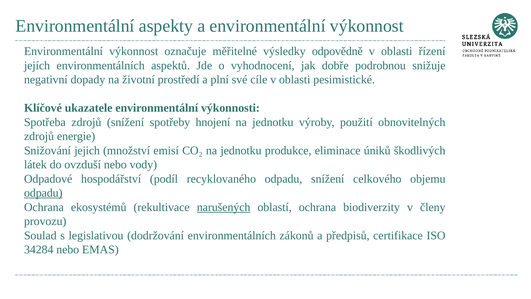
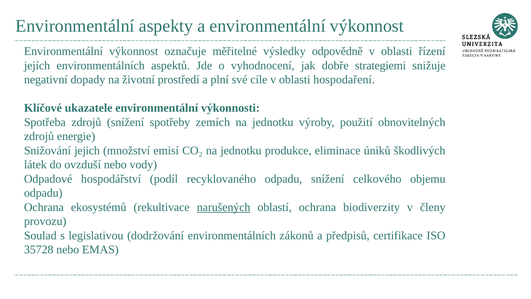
podrobnou: podrobnou -> strategiemi (380, 65)
pesimistické: pesimistické -> hospodaření (344, 80)
hnojení: hnojení -> zemích (213, 122)
odpadu underline: present -> none (43, 193)
34284: 34284 -> 35728 (39, 249)
